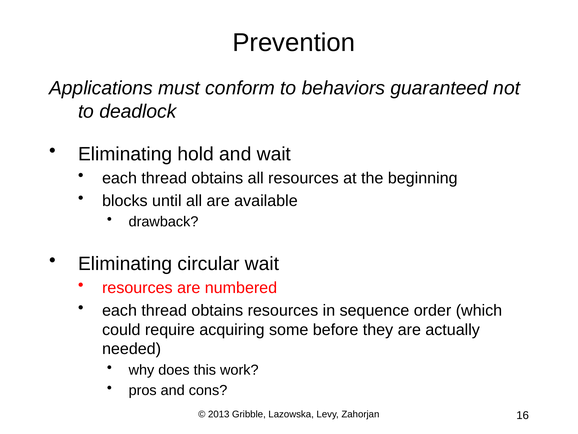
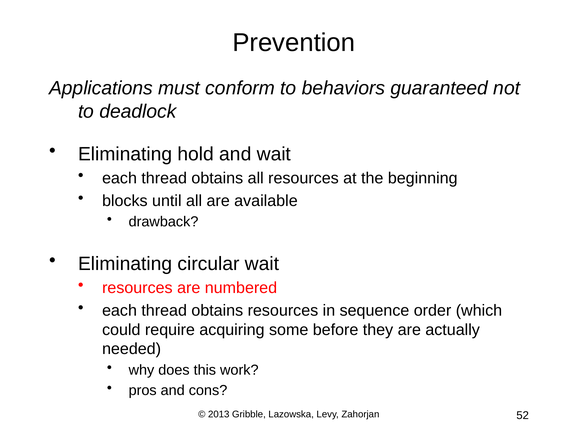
16: 16 -> 52 (523, 415)
